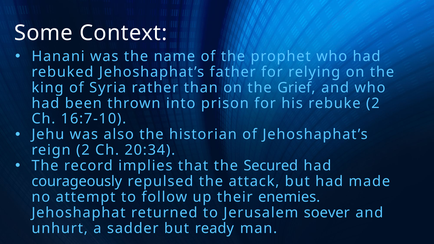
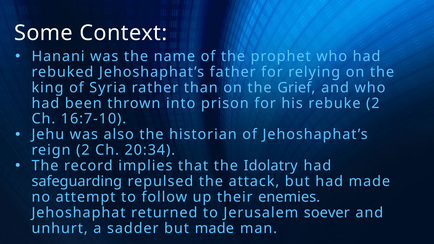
Secured: Secured -> Idolatry (271, 166)
courageously: courageously -> safeguarding (77, 182)
but ready: ready -> made (214, 228)
